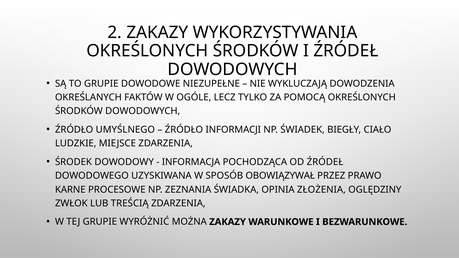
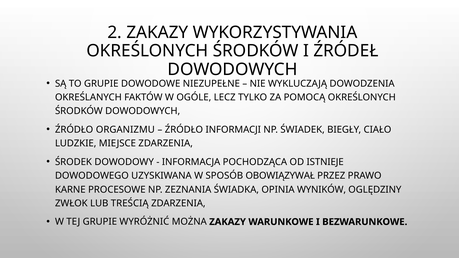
UMYŚLNEGO: UMYŚLNEGO -> ORGANIZMU (125, 130)
OD ŹRÓDEŁ: ŹRÓDEŁ -> ISTNIEJE (325, 162)
ZŁOŻENIA: ZŁOŻENIA -> WYNIKÓW (322, 190)
